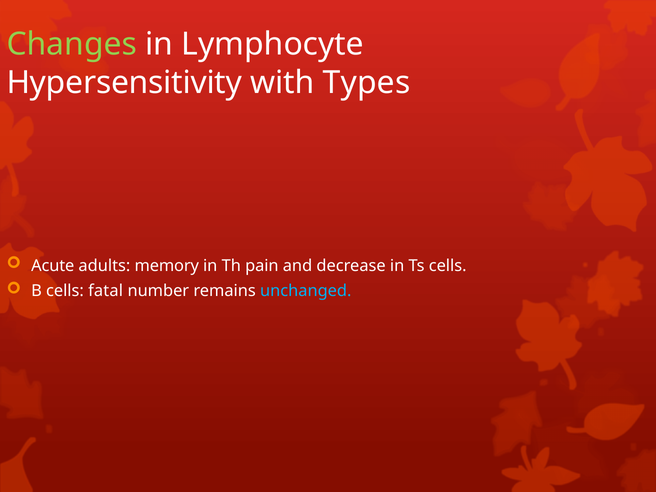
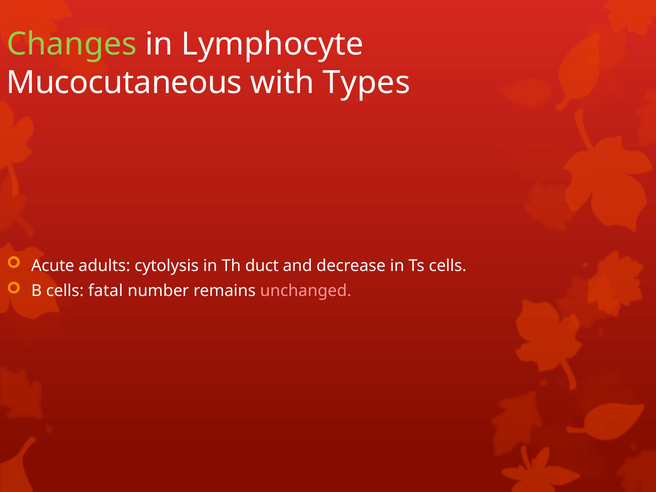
Hypersensitivity: Hypersensitivity -> Mucocutaneous (124, 83)
memory: memory -> cytolysis (167, 266)
pain: pain -> duct (262, 266)
unchanged colour: light blue -> pink (306, 291)
